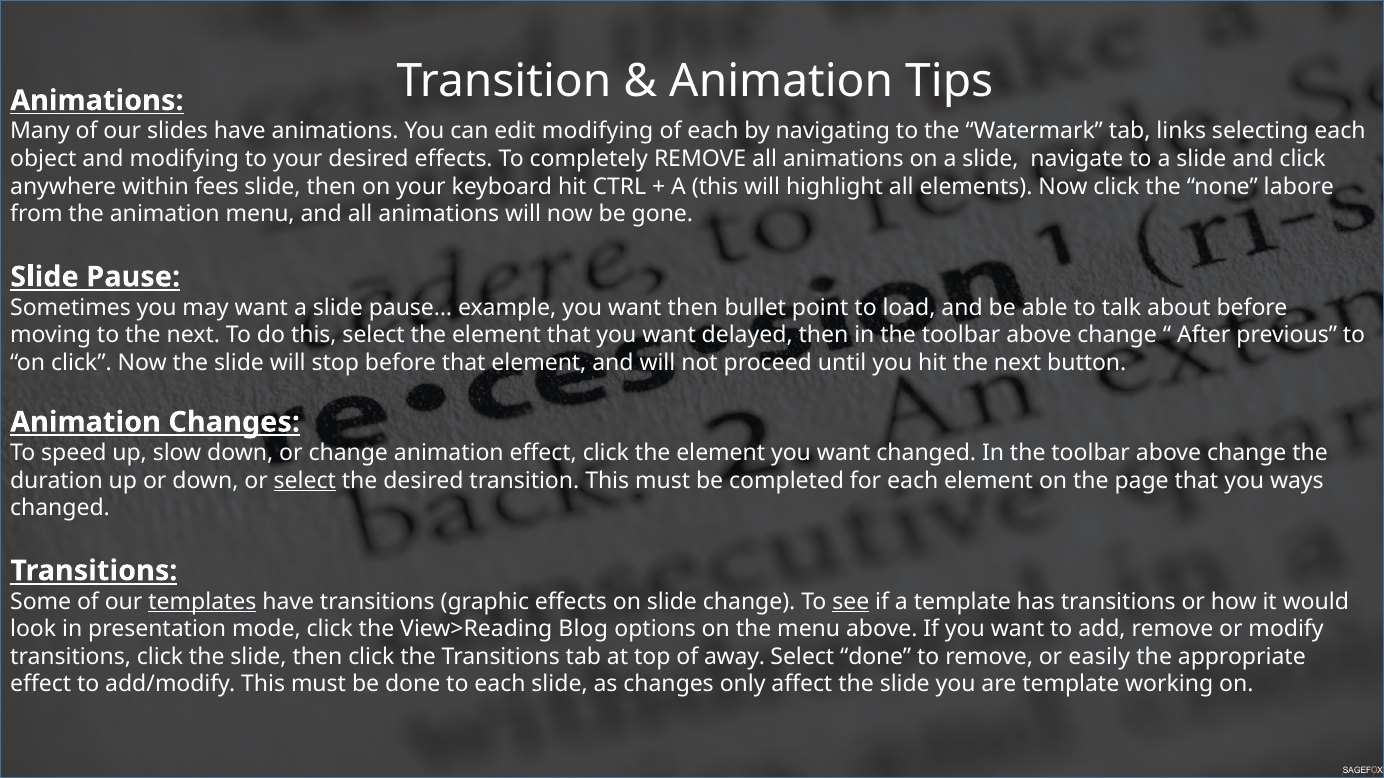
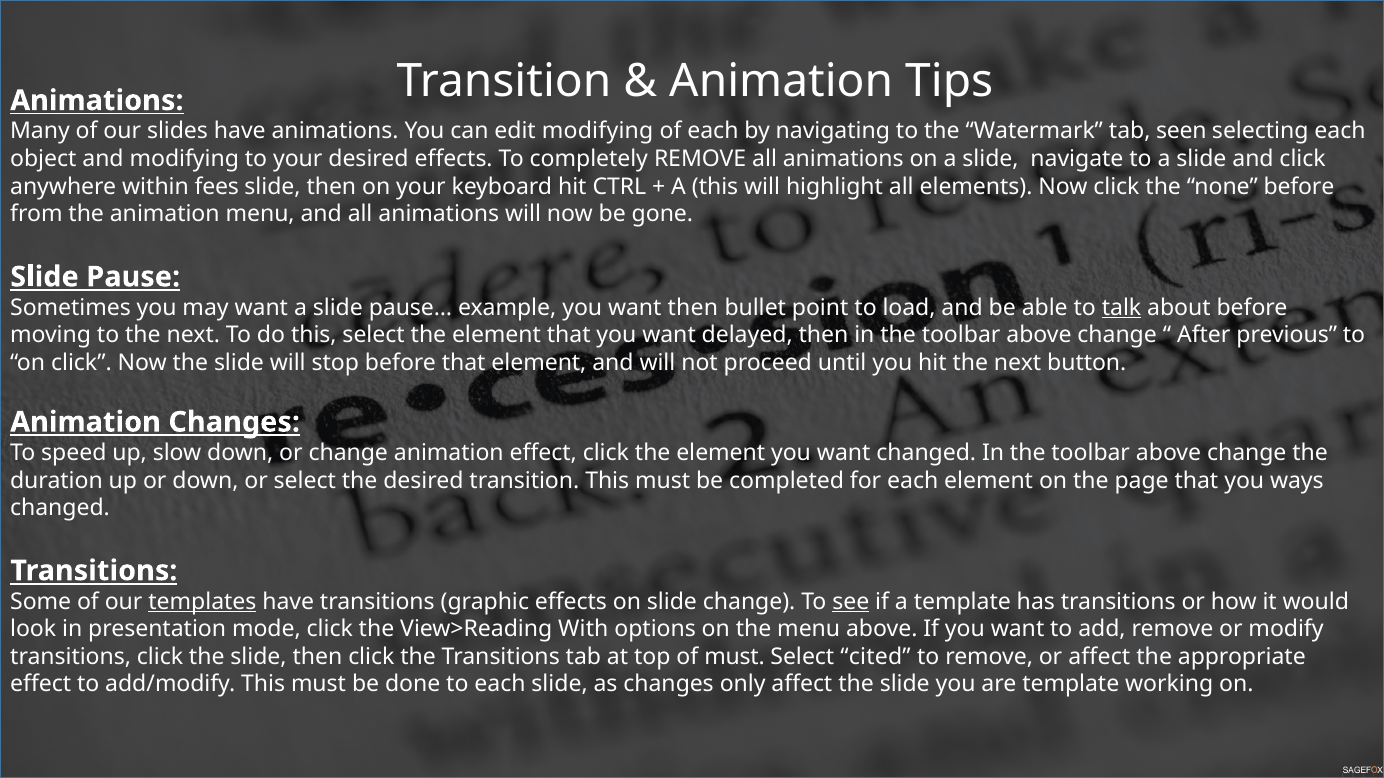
links: links -> seen (1181, 131)
none labore: labore -> before (1299, 187)
talk underline: none -> present (1122, 308)
select underline: present -> none (305, 481)
Blog: Blog -> With (583, 629)
of away: away -> must (735, 657)
Select done: done -> cited (876, 657)
or easily: easily -> affect (1099, 657)
